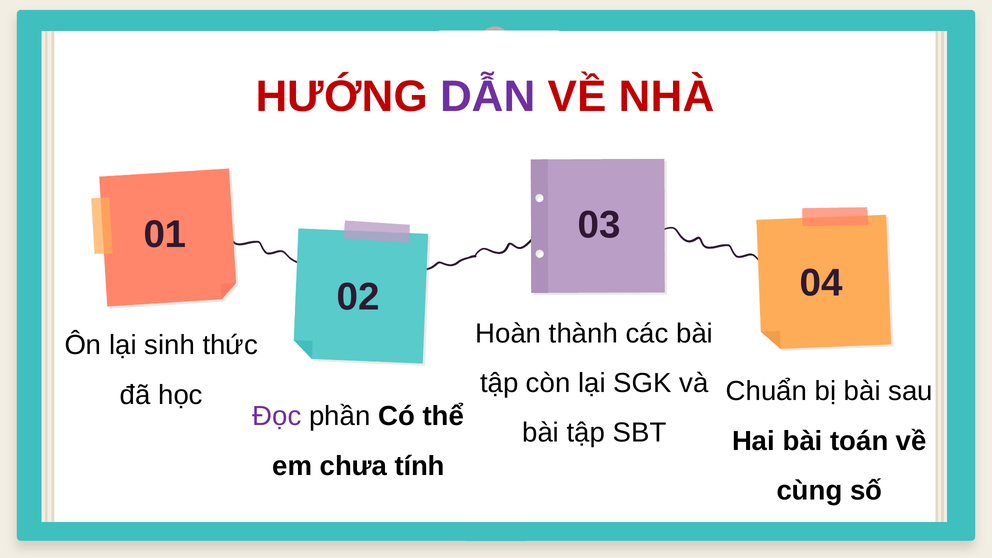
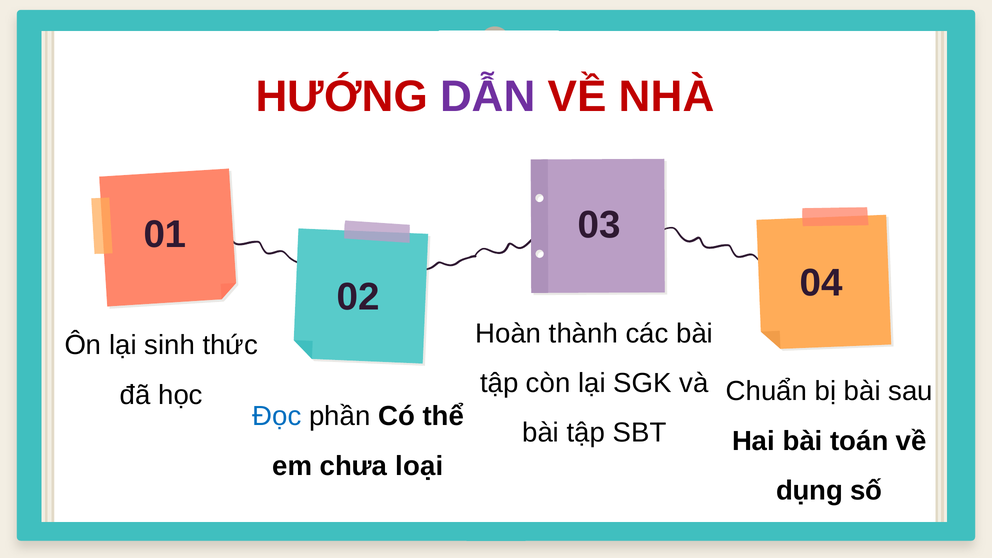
Đọc colour: purple -> blue (277, 416)
tính: tính -> loại (419, 466)
cùng: cùng -> dụng (810, 491)
